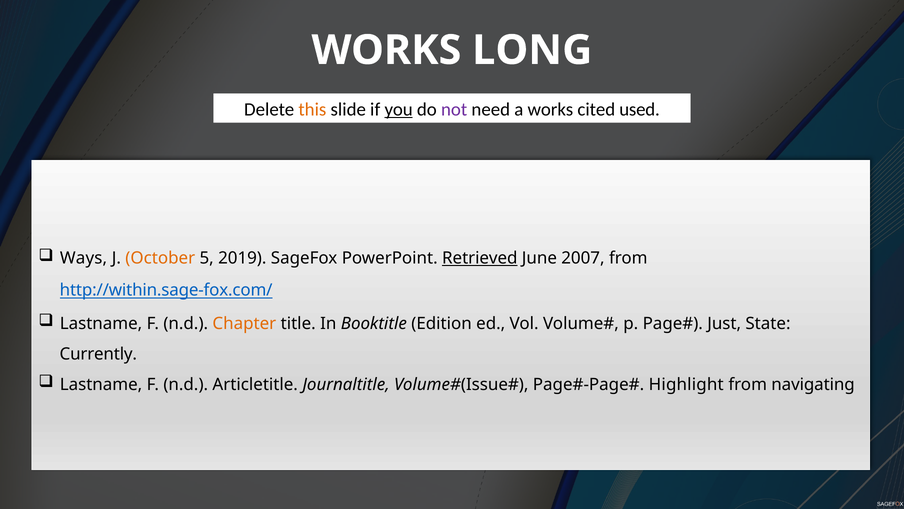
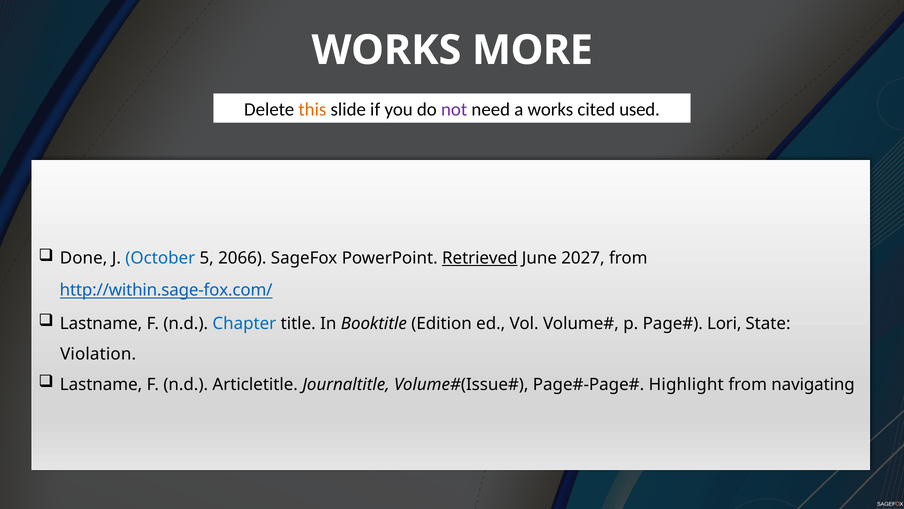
LONG: LONG -> MORE (532, 50)
you underline: present -> none (399, 109)
Ways: Ways -> Done (84, 258)
October colour: orange -> blue (160, 258)
2019: 2019 -> 2066 (242, 258)
2007: 2007 -> 2027 (583, 258)
Chapter colour: orange -> blue (244, 323)
Just: Just -> Lori (724, 323)
Currently: Currently -> Violation (98, 354)
